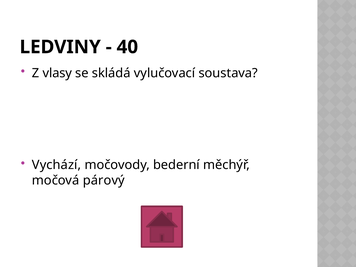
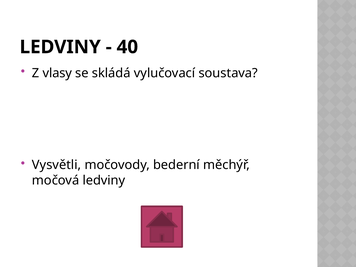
Vychází: Vychází -> Vysvětli (57, 165)
močová párový: párový -> ledviny (104, 180)
